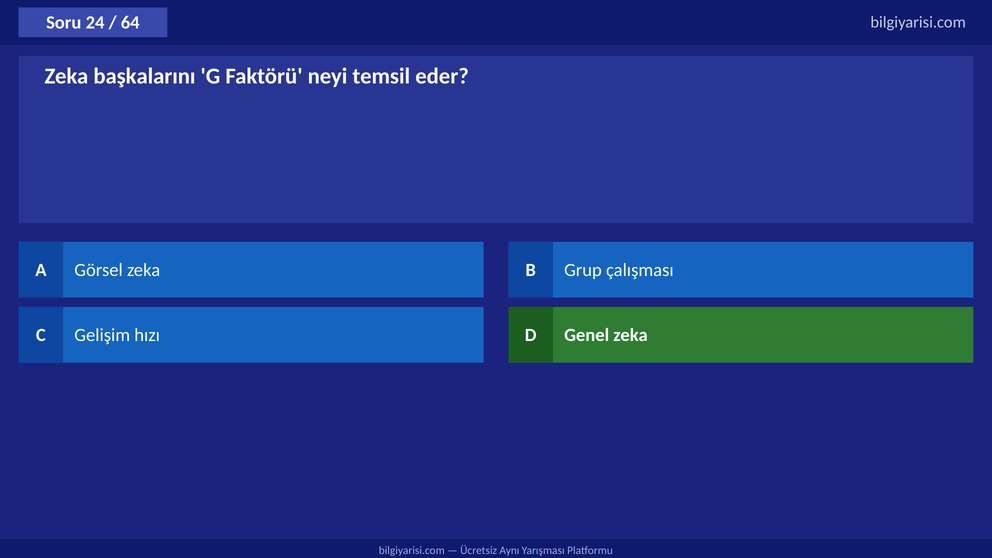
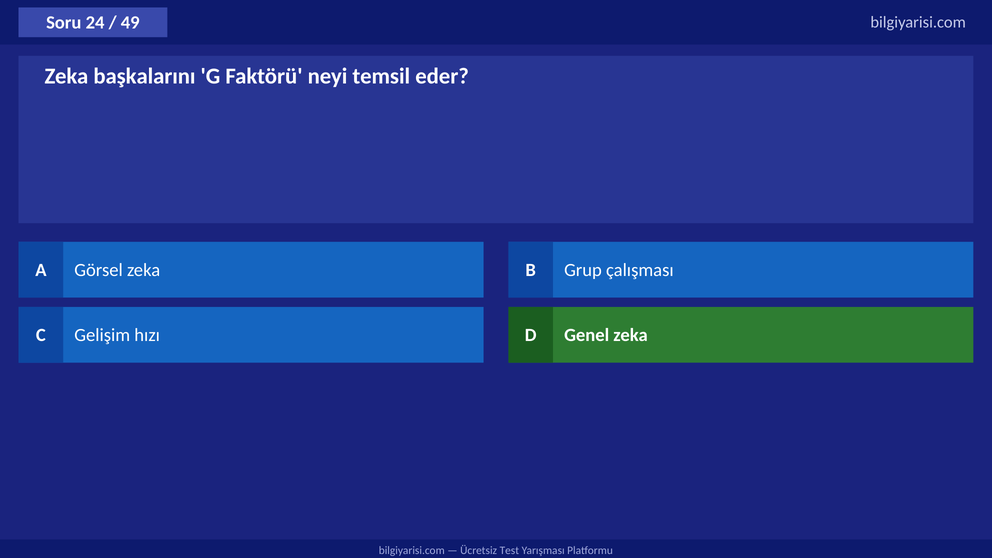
64: 64 -> 49 (130, 23)
Aynı: Aynı -> Test (509, 550)
